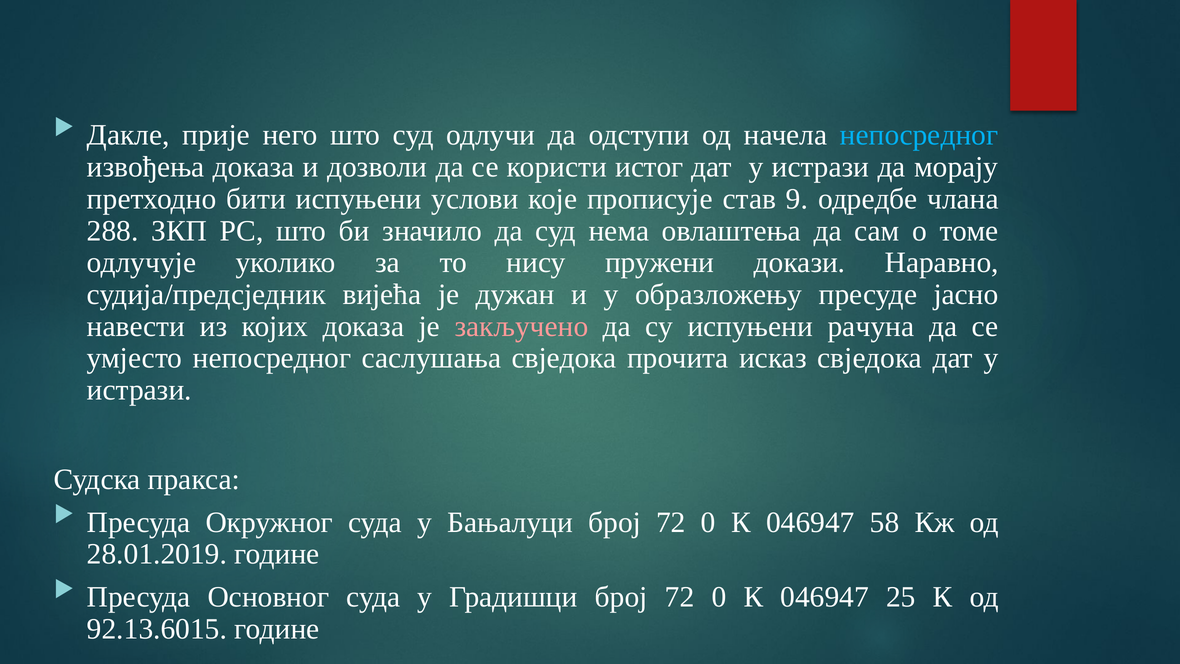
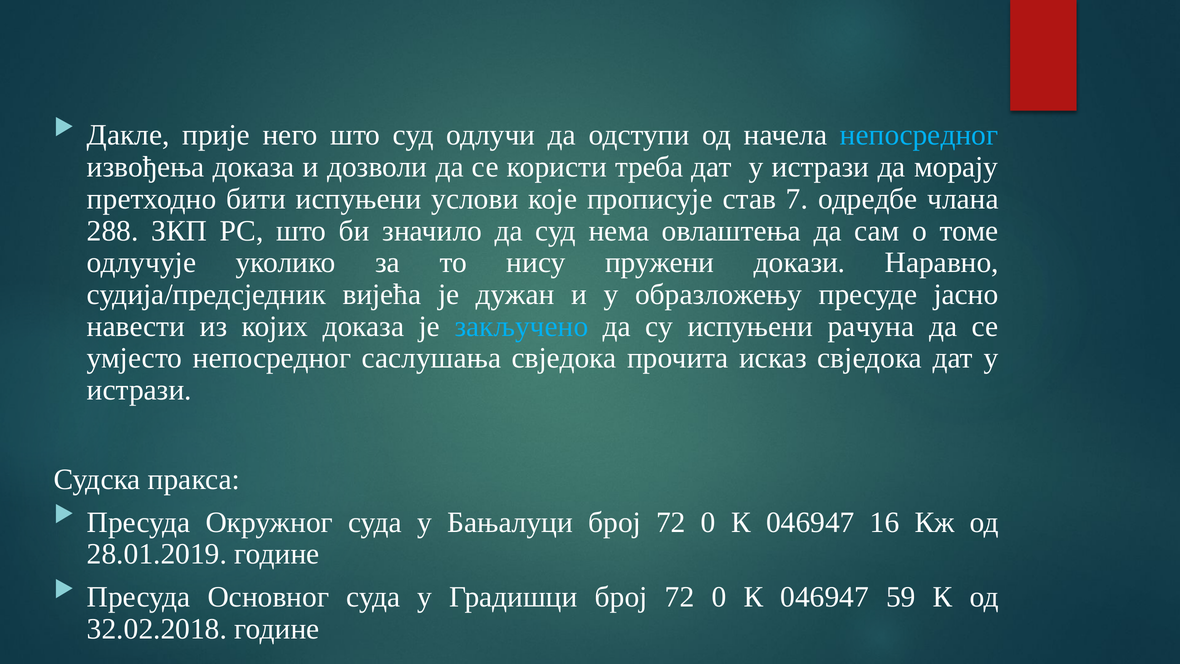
истог: истог -> треба (649, 167)
9: 9 -> 7 (797, 199)
закључено colour: pink -> light blue (521, 326)
58: 58 -> 16 (885, 522)
25: 25 -> 59 (901, 597)
92.13.6015: 92.13.6015 -> 32.02.2018 (157, 629)
